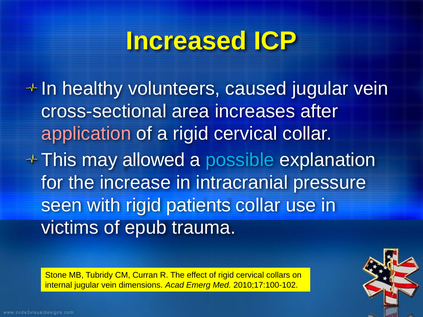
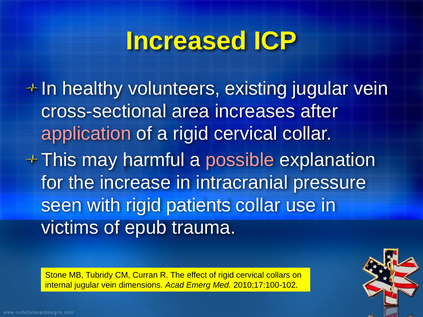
caused: caused -> existing (256, 89)
allowed: allowed -> harmful (154, 160)
possible colour: light blue -> pink (240, 160)
